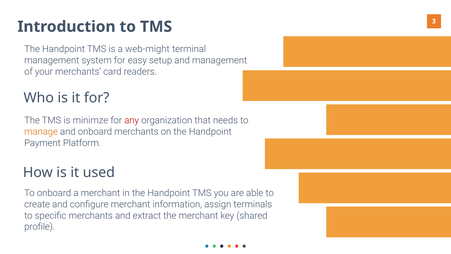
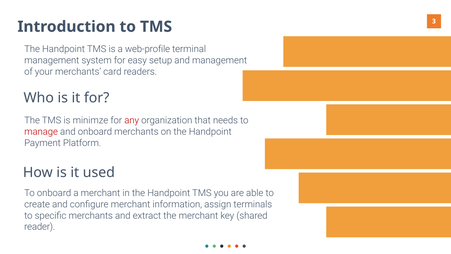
web-might: web-might -> web-profile (148, 49)
manage colour: orange -> red (41, 132)
profile: profile -> reader (40, 227)
